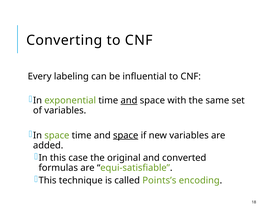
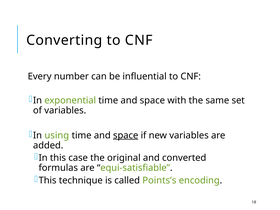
labeling: labeling -> number (71, 76)
and underline: present -> none (129, 100)
In space: space -> using (57, 135)
